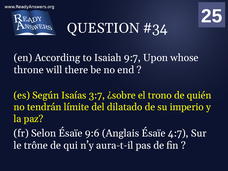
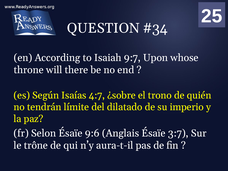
3:7: 3:7 -> 4:7 (97, 95)
4:7: 4:7 -> 3:7 (178, 133)
